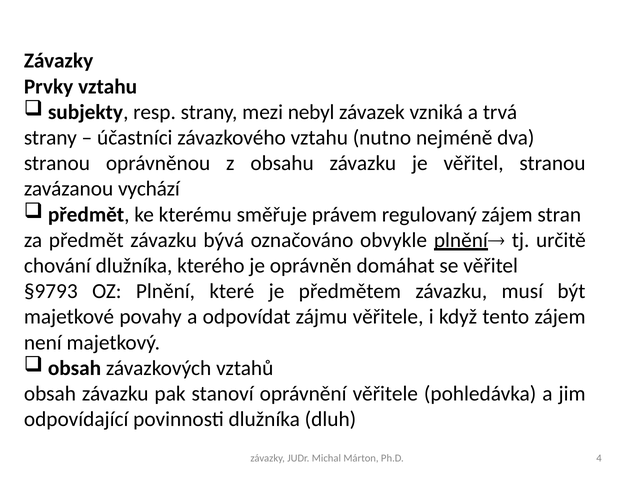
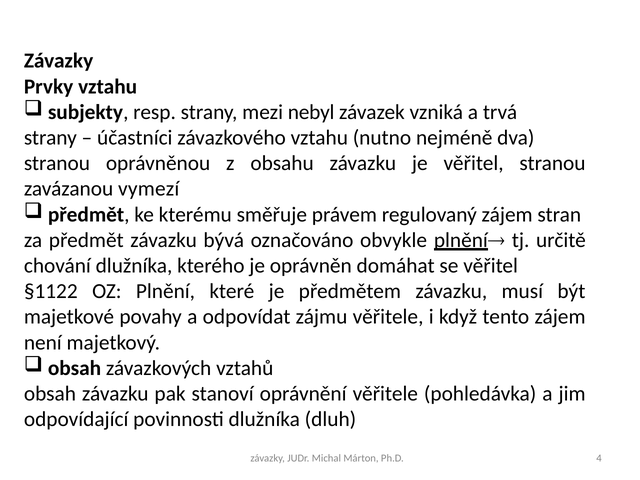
vychází: vychází -> vymezí (149, 189)
§9793: §9793 -> §1122 (51, 291)
